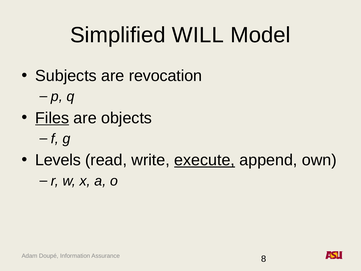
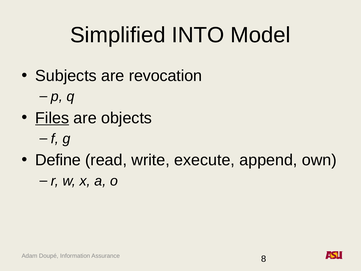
WILL: WILL -> INTO (198, 35)
Levels: Levels -> Define (58, 160)
execute underline: present -> none (205, 160)
